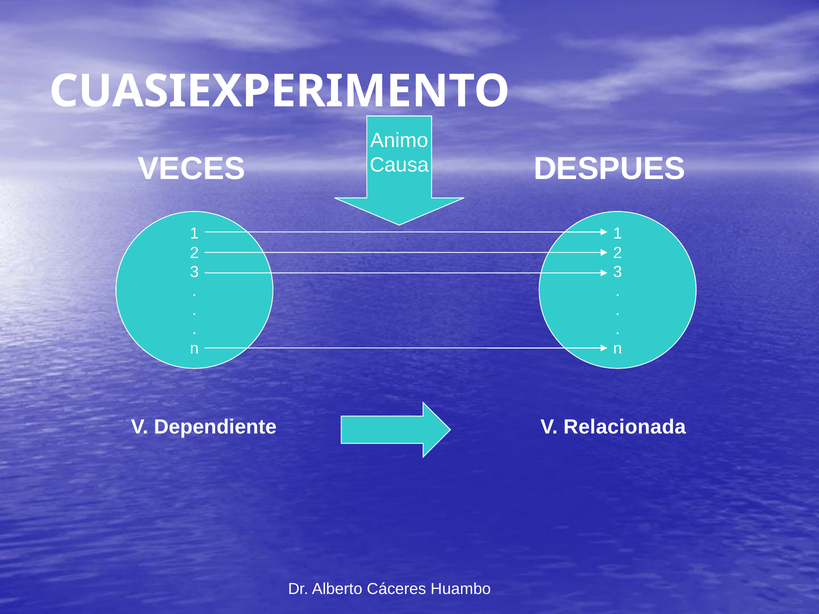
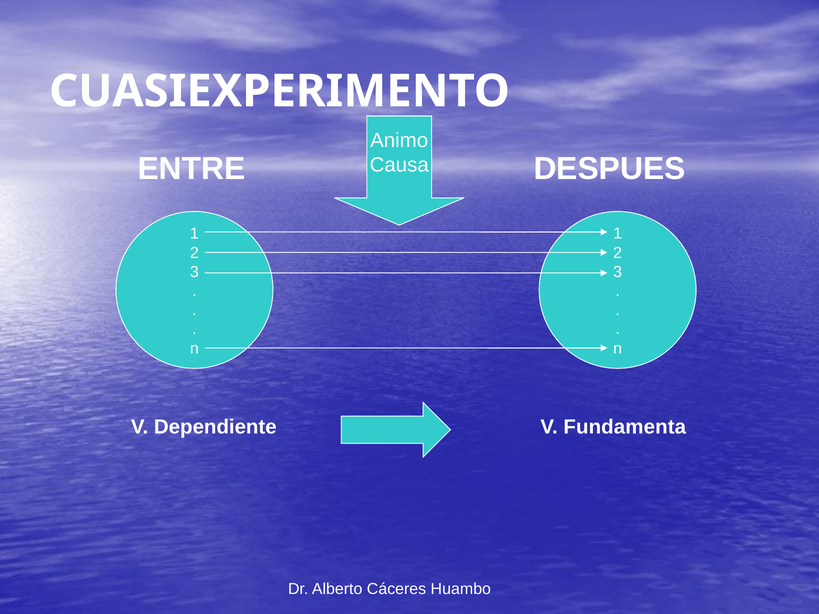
VECES: VECES -> ENTRE (192, 169)
Relacionada: Relacionada -> Fundamenta (625, 427)
